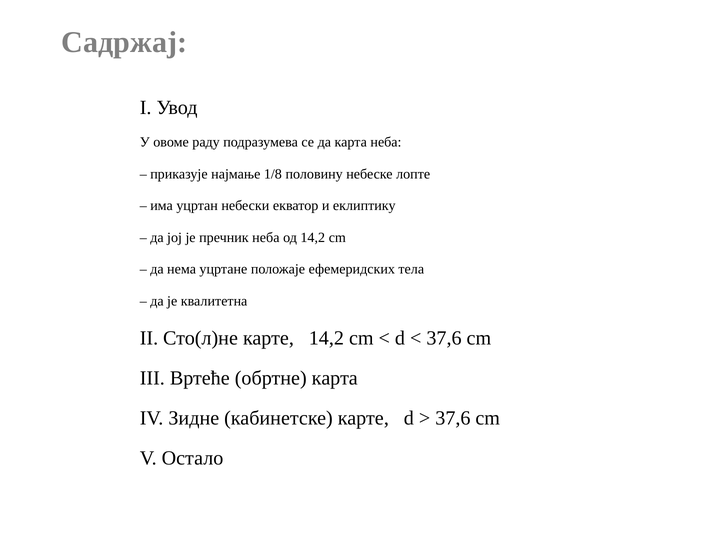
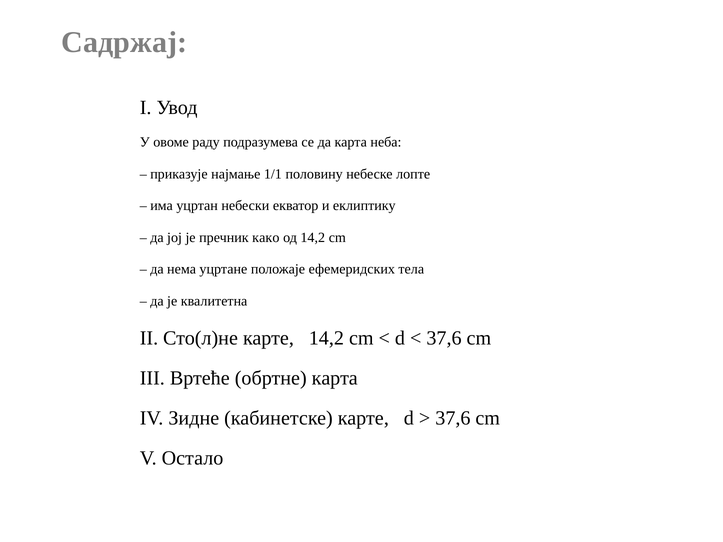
1/8: 1/8 -> 1/1 (273, 174)
пречник неба: неба -> како (266, 238)
